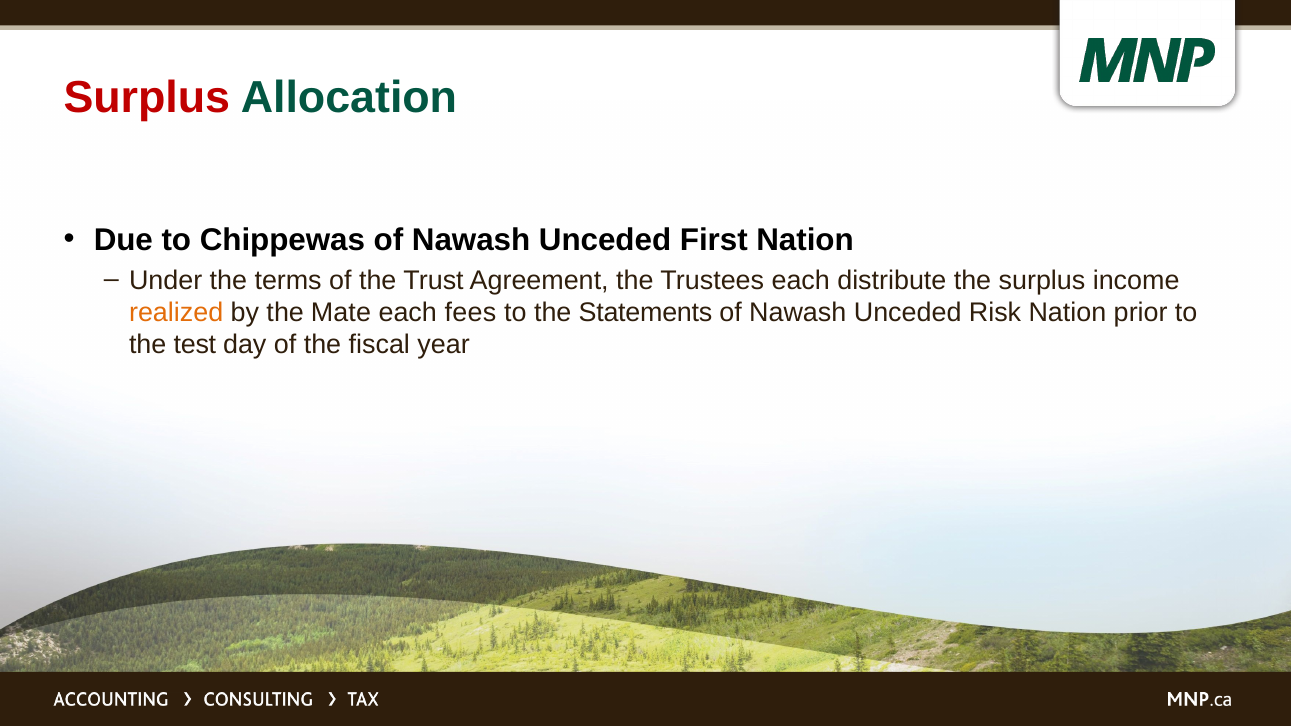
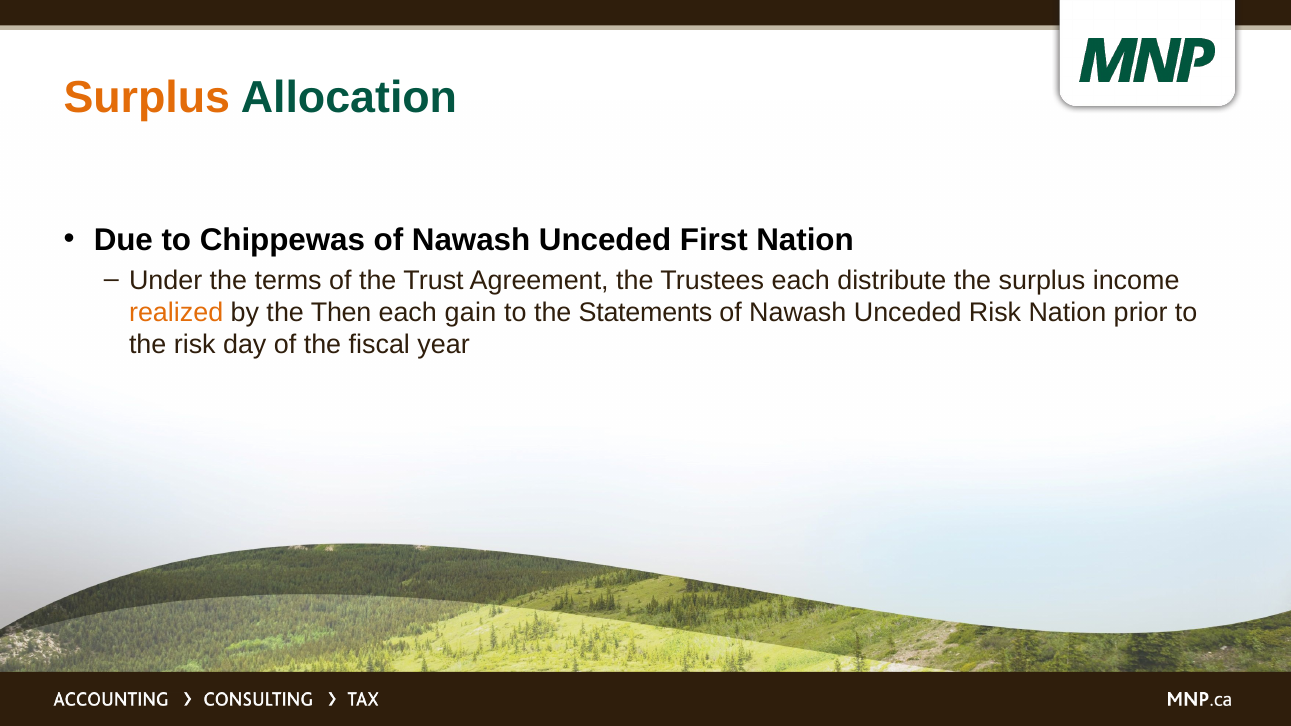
Surplus colour: red -> orange (147, 97)
Mate: Mate -> Then (341, 313)
fees: fees -> gain (470, 313)
the test: test -> risk (195, 345)
